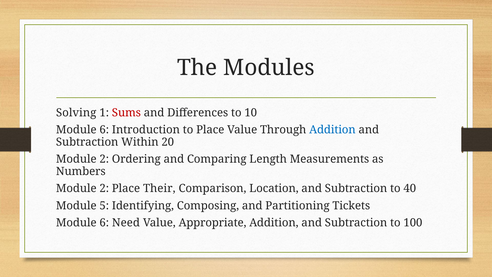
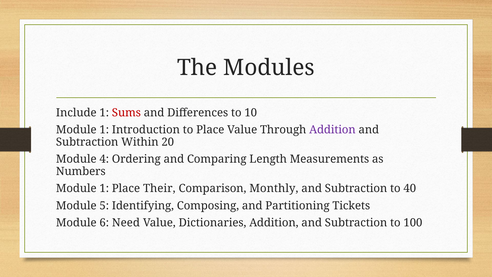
Solving: Solving -> Include (76, 113)
6: 6 -> 1 (104, 130)
Addition colour: blue -> purple (332, 130)
2: 2 -> 4 (104, 159)
2: 2 -> 1 (104, 188)
Location: Location -> Monthly (274, 188)
Appropriate: Appropriate -> Dictionaries (212, 223)
